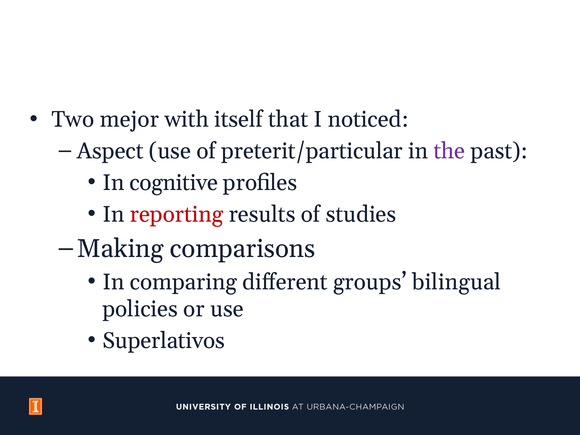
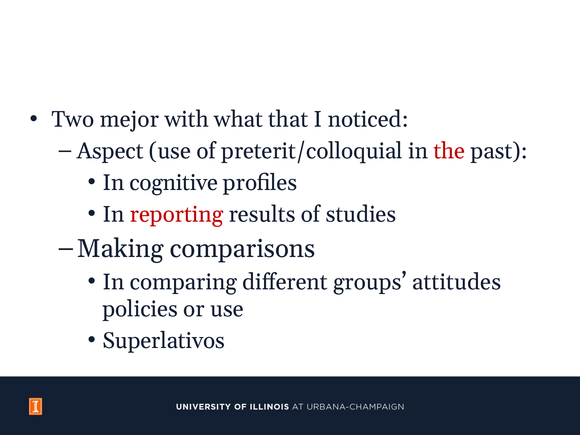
itself: itself -> what (239, 119)
preterit/particular: preterit/particular -> preterit/colloquial (312, 151)
the colour: purple -> red (449, 151)
bilingual: bilingual -> attitudes (457, 282)
